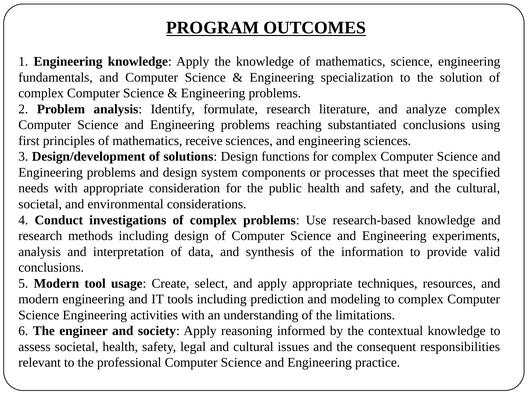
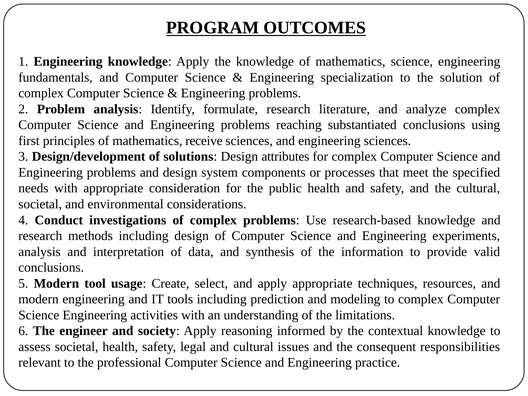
functions: functions -> attributes (285, 157)
